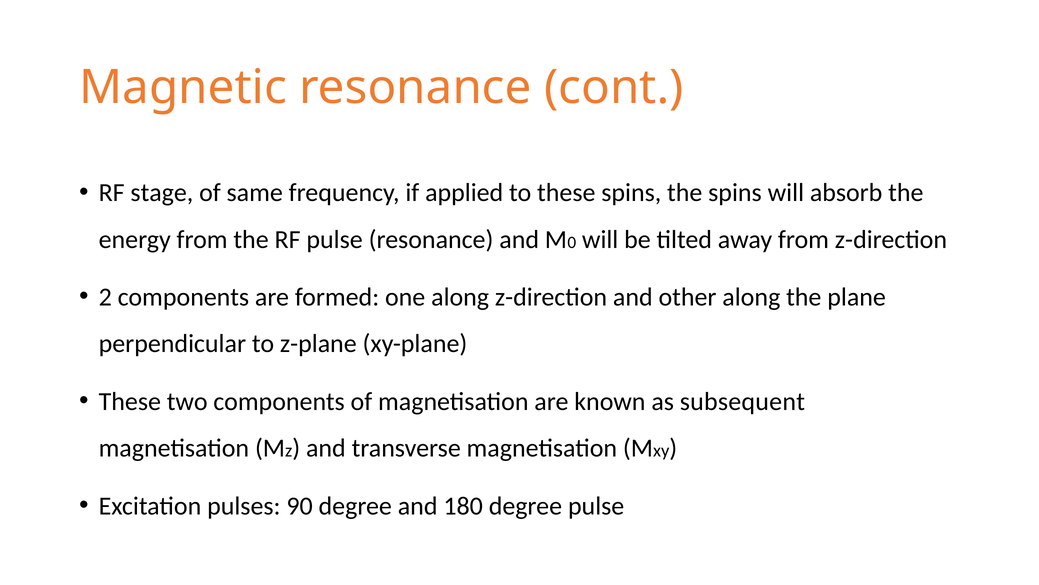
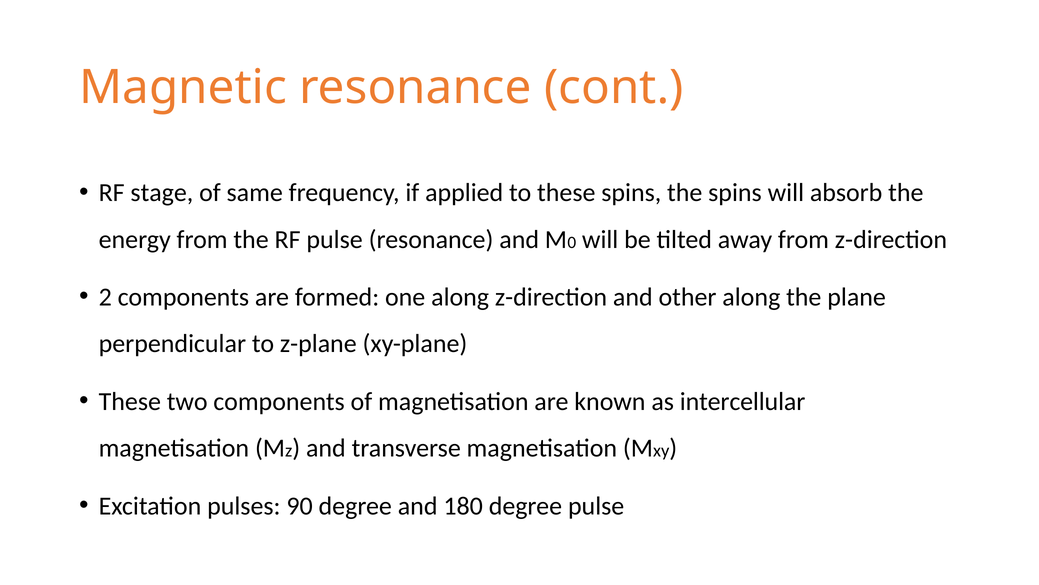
subsequent: subsequent -> intercellular (743, 401)
